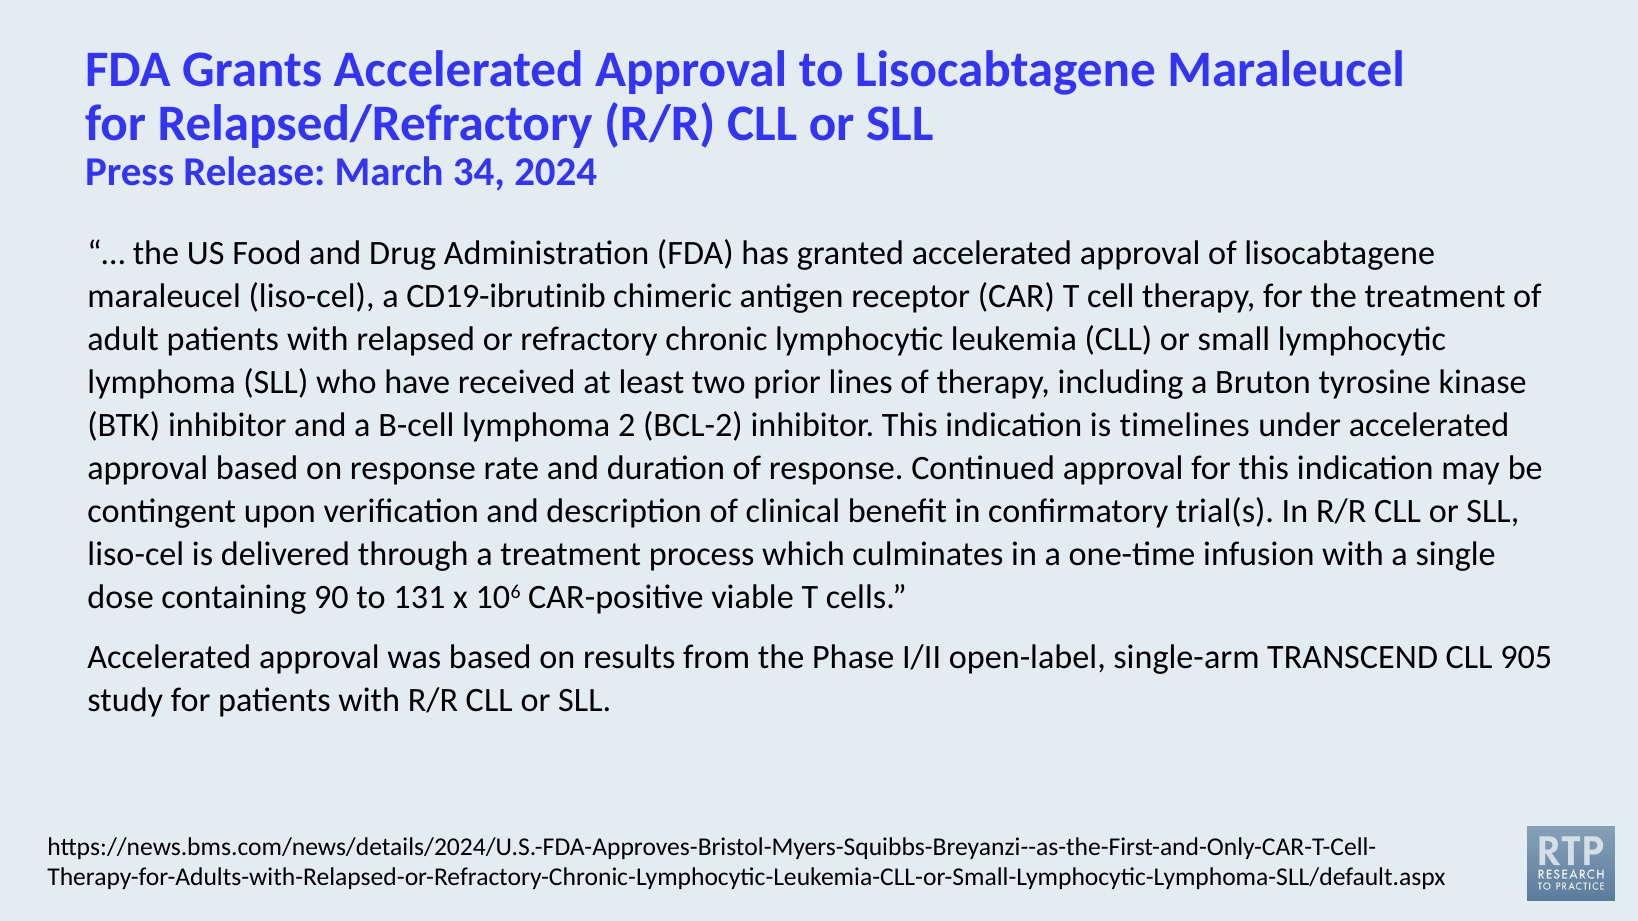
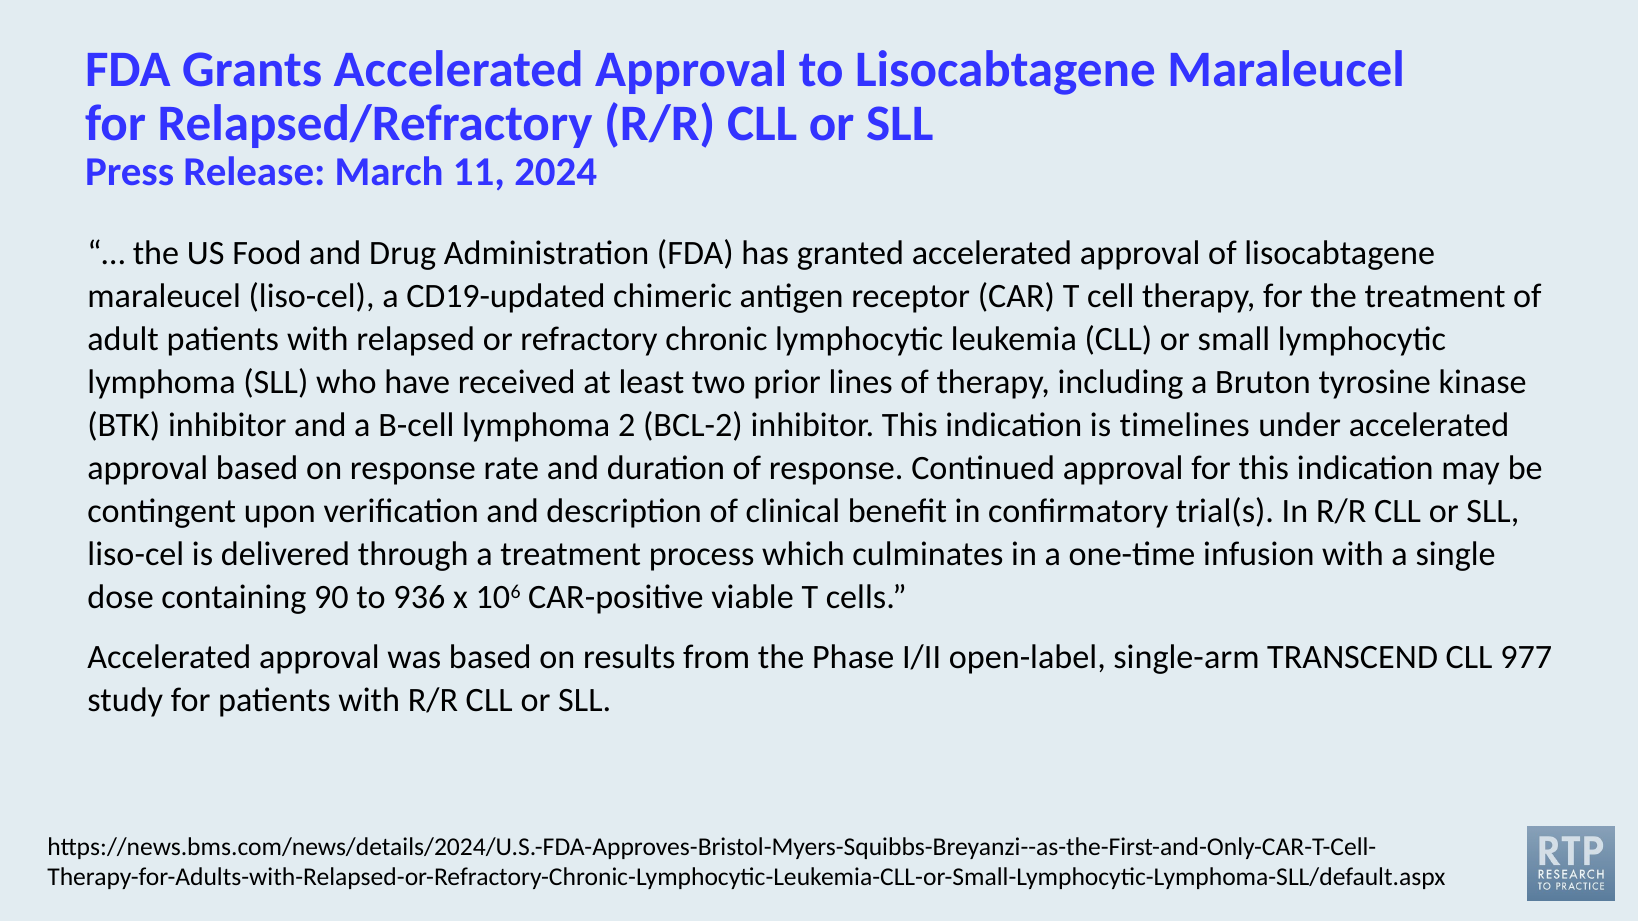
34: 34 -> 11 (479, 173)
CD19-ibrutinib: CD19-ibrutinib -> CD19-updated (506, 296)
131: 131 -> 936 (419, 597)
905: 905 -> 977 (1526, 657)
